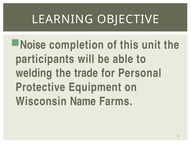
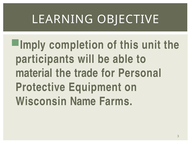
Noise: Noise -> Imply (33, 45)
welding: welding -> material (34, 73)
